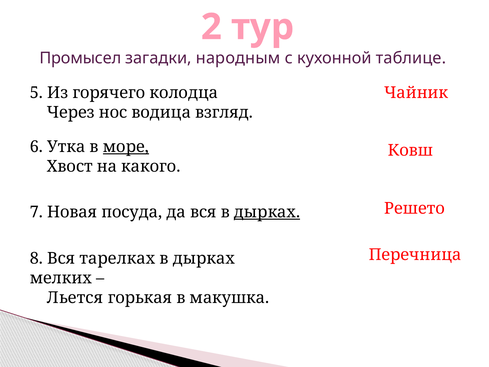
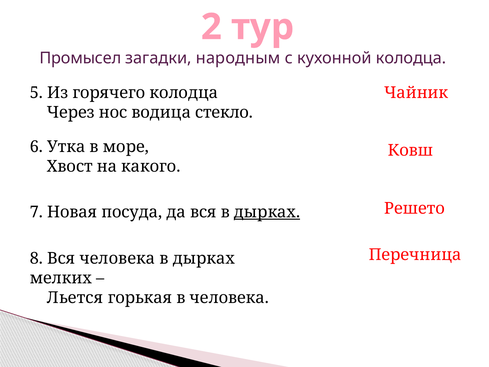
кухонной таблице: таблице -> колодца (411, 58)
взгляд: взгляд -> стекло (224, 112)
море underline: present -> none (126, 147)
Вся тарелках: тарелках -> человека (117, 258)
в макушка: макушка -> человека (229, 297)
